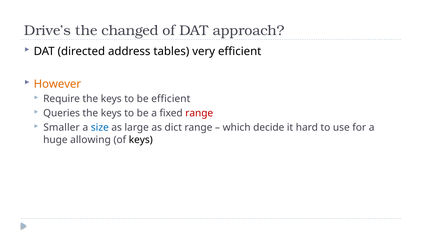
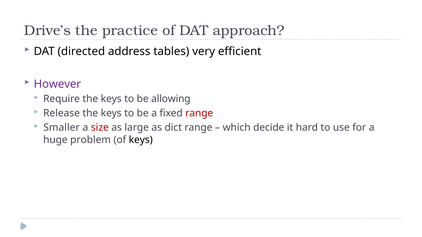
changed: changed -> practice (130, 31)
However colour: orange -> purple (57, 84)
be efficient: efficient -> allowing (171, 99)
Queries: Queries -> Release (62, 113)
size colour: blue -> red (100, 128)
allowing: allowing -> problem (91, 140)
